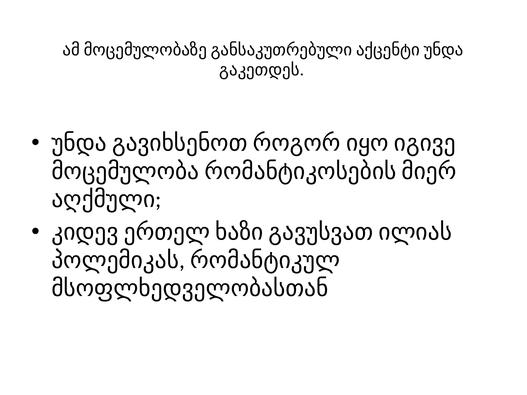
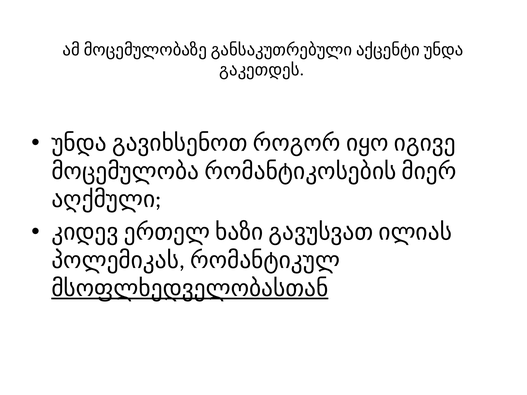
მსოფლხედველობასთან underline: none -> present (190, 289)
